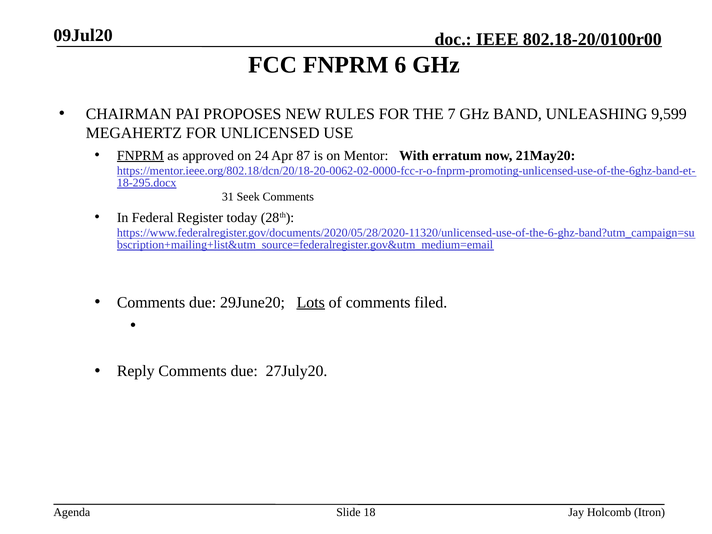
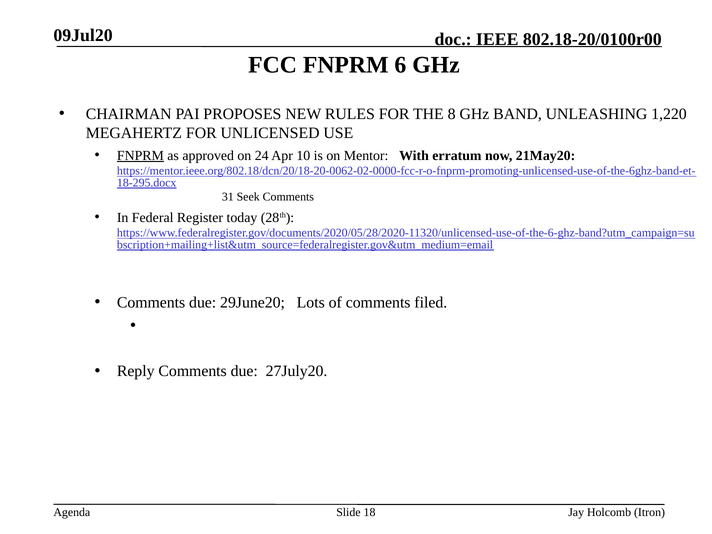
7: 7 -> 8 (452, 114)
9,599: 9,599 -> 1,220 (669, 114)
87: 87 -> 10 (303, 156)
Lots underline: present -> none (311, 302)
